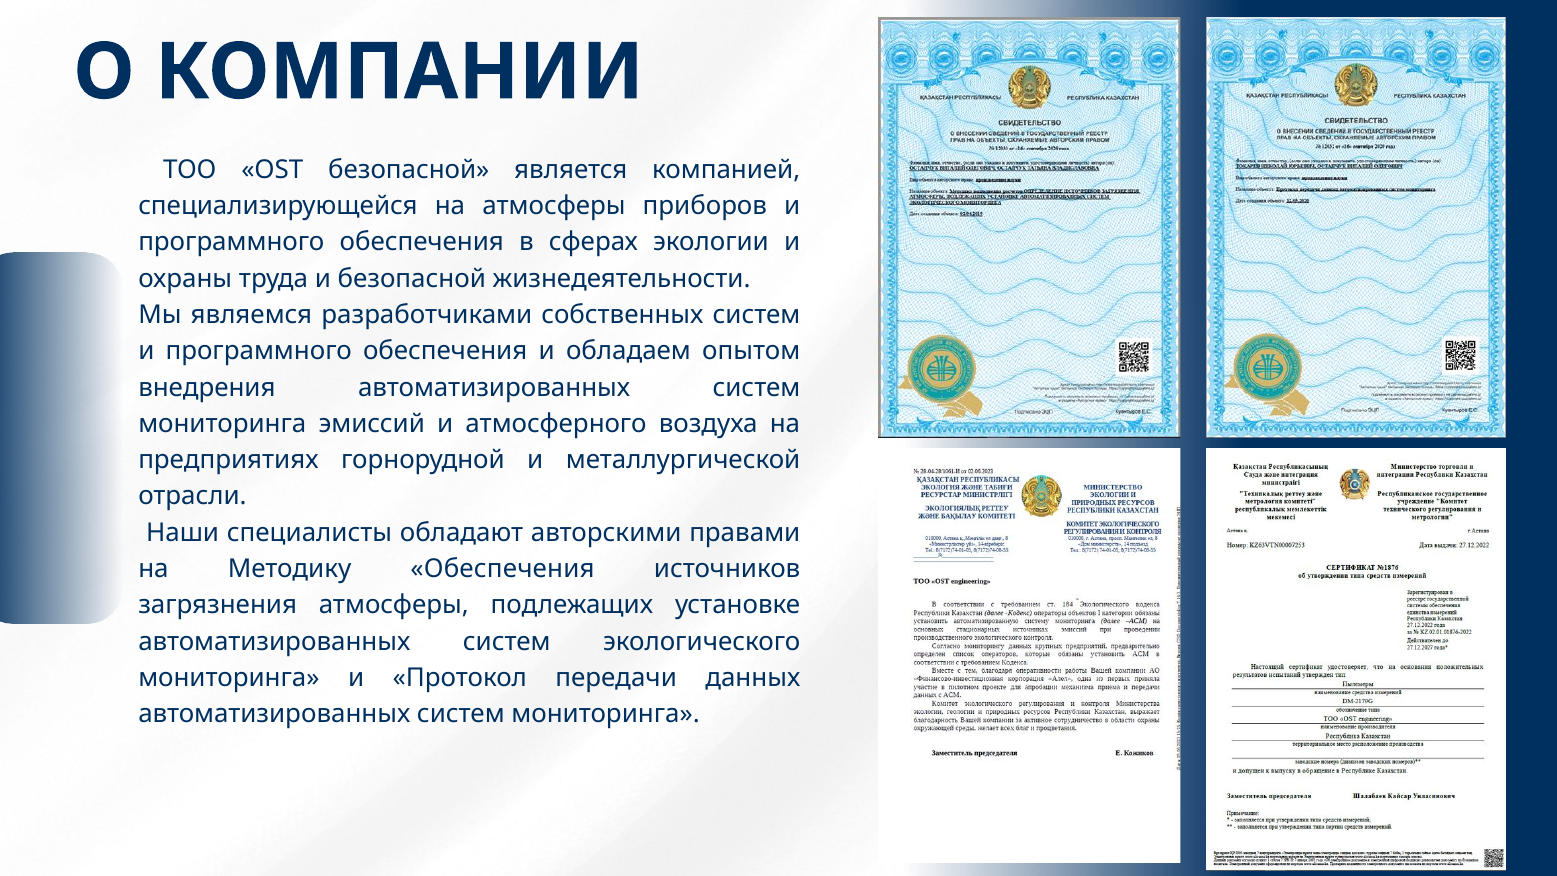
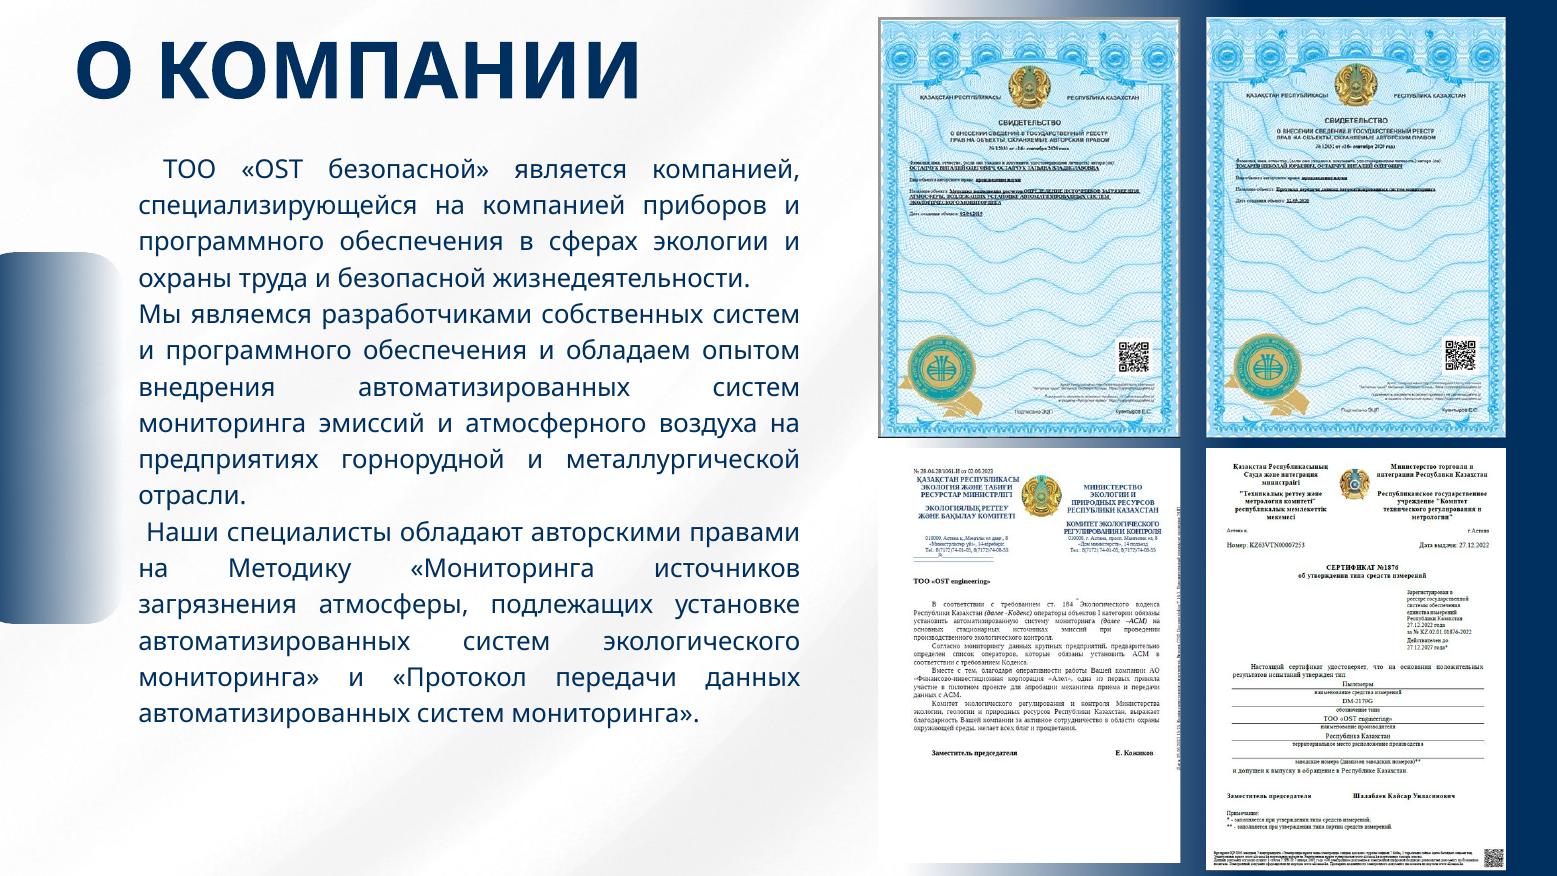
на атмосферы: атмосферы -> компанией (554, 206)
Методику Обеспечения: Обеспечения -> Мониторинга (503, 569)
